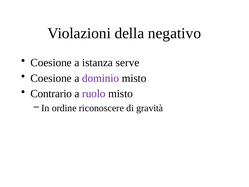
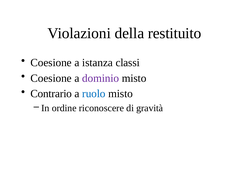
negativo: negativo -> restituito (175, 33)
serve: serve -> classi (128, 63)
ruolo colour: purple -> blue (94, 94)
